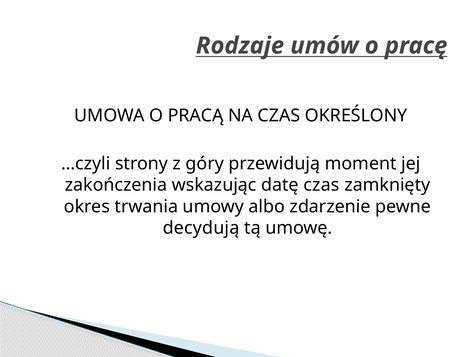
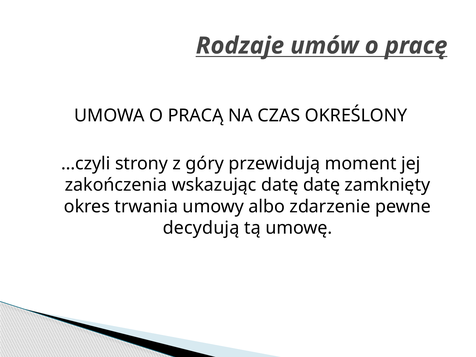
datę czas: czas -> datę (322, 185)
